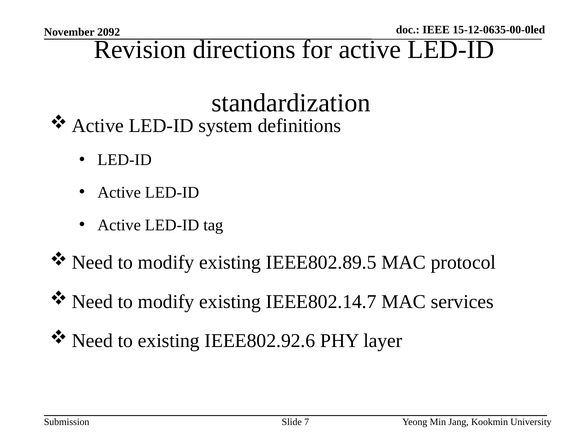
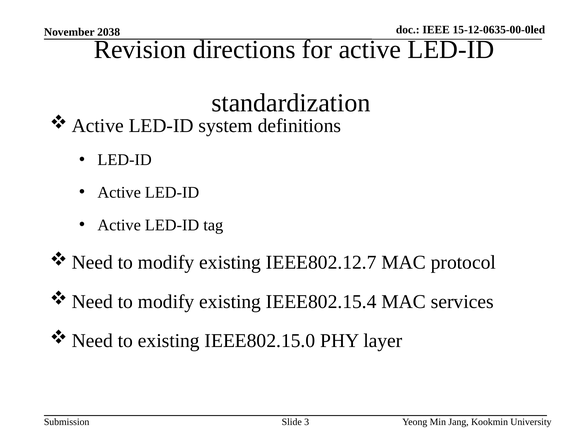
2092: 2092 -> 2038 (109, 32)
IEEE802.89.5: IEEE802.89.5 -> IEEE802.12.7 (321, 262)
IEEE802.14.7: IEEE802.14.7 -> IEEE802.15.4 (321, 301)
IEEE802.92.6: IEEE802.92.6 -> IEEE802.15.0 (260, 340)
7: 7 -> 3 (307, 422)
